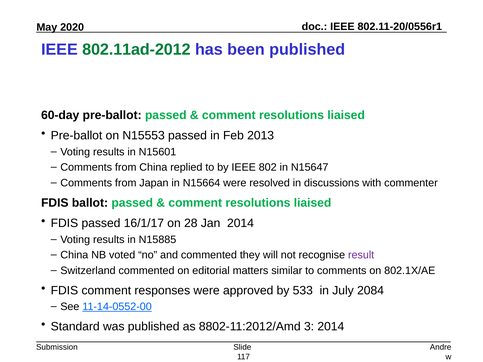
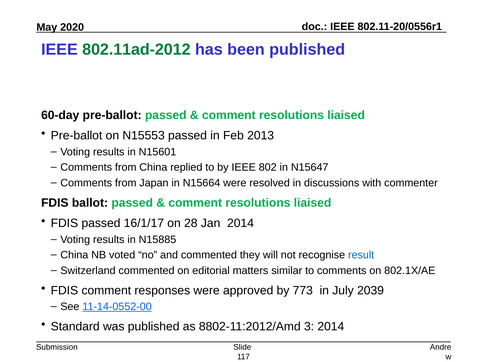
result colour: purple -> blue (361, 255)
533: 533 -> 773 (303, 291)
2084: 2084 -> 2039 (371, 291)
